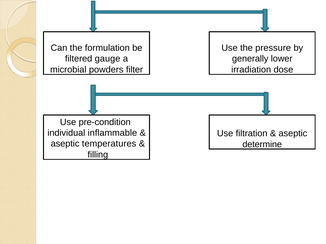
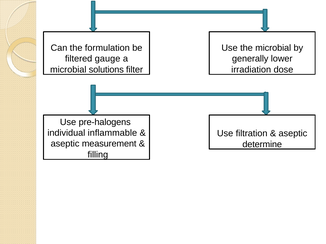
the pressure: pressure -> microbial (273, 48)
powders: powders -> solutions (106, 70)
pre-condition: pre-condition -> pre-halogens (105, 122)
temperatures: temperatures -> measurement (109, 144)
